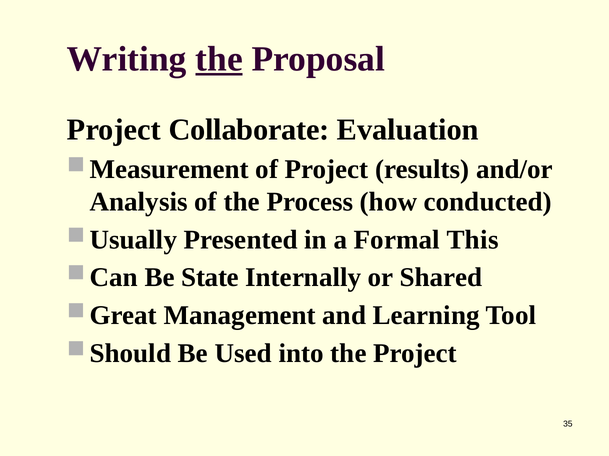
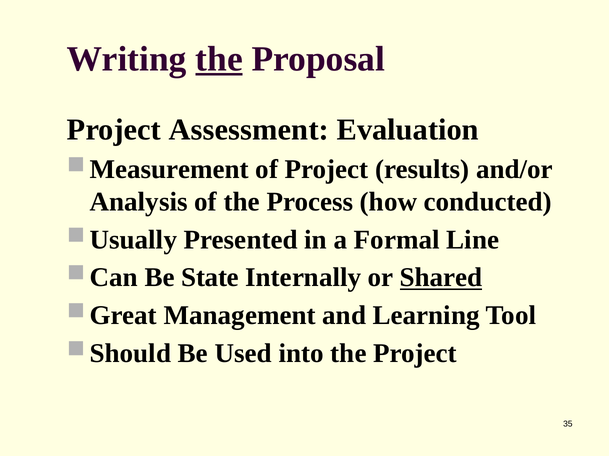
Collaborate: Collaborate -> Assessment (249, 130)
This: This -> Line (473, 240)
Shared underline: none -> present (441, 278)
